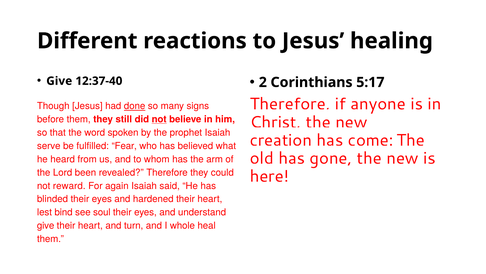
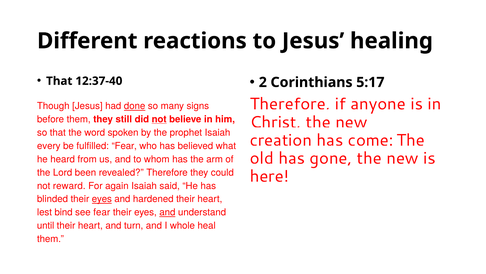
Give: Give -> That (59, 81)
serve: serve -> every (49, 146)
eyes underline: none -> present (102, 199)
see soul: soul -> fear (102, 212)
and underline: none -> present (167, 212)
give: give -> until (46, 225)
